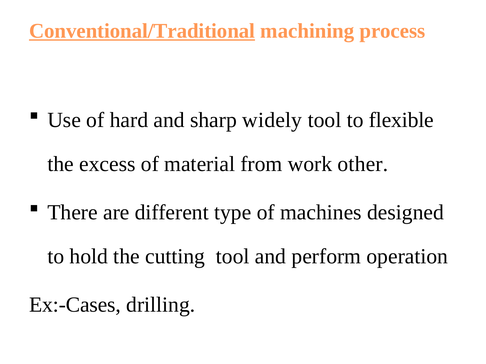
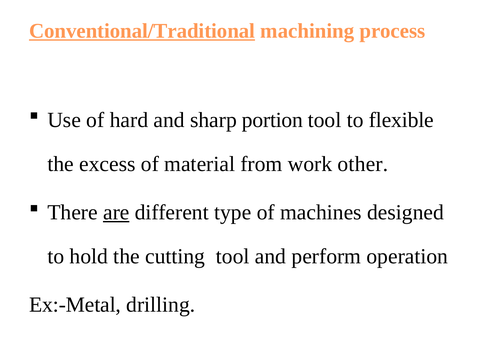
widely: widely -> portion (272, 120)
are underline: none -> present (116, 213)
Ex:-Cases: Ex:-Cases -> Ex:-Metal (75, 305)
